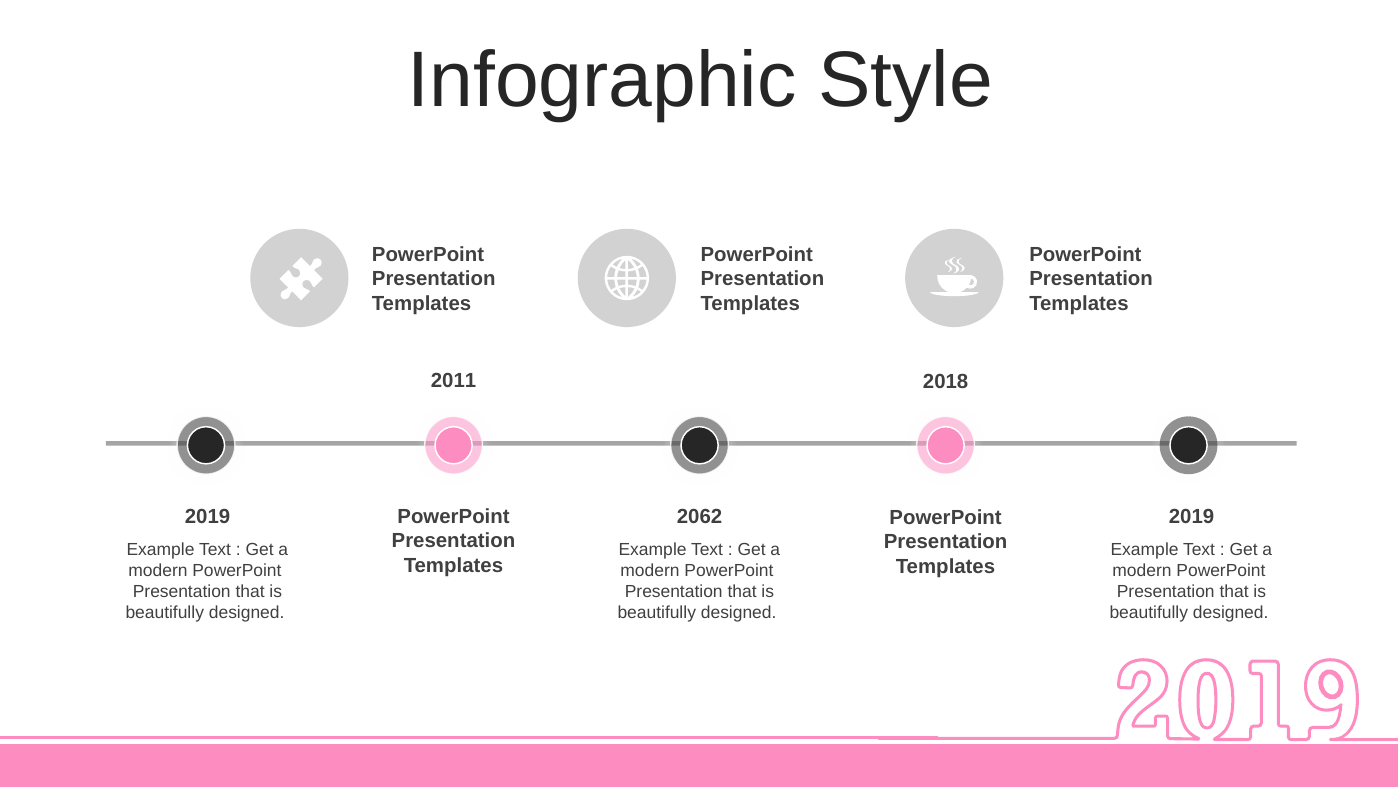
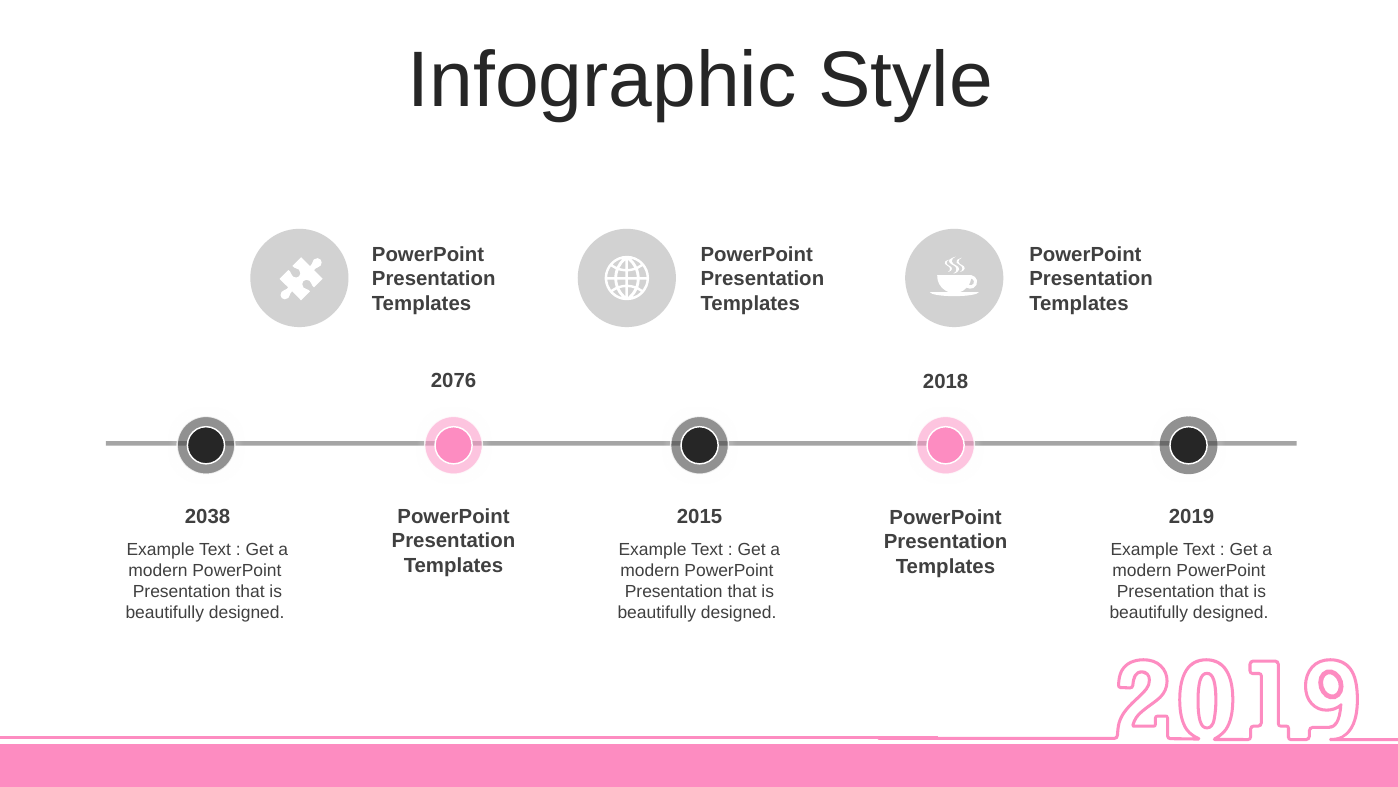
2011: 2011 -> 2076 (454, 381)
2019: 2019 -> 2038 (208, 516)
2062: 2062 -> 2015 (700, 516)
